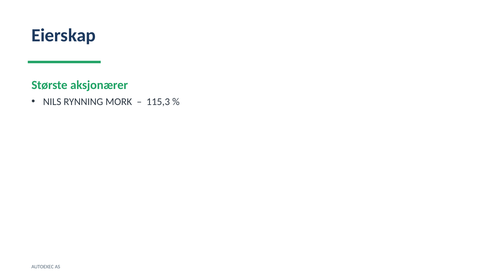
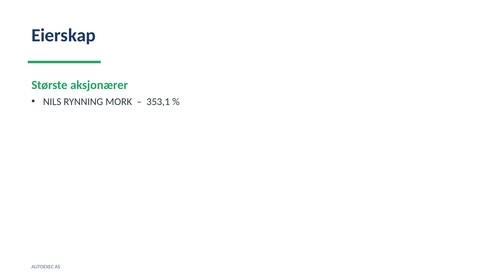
115,3: 115,3 -> 353,1 (158, 102)
